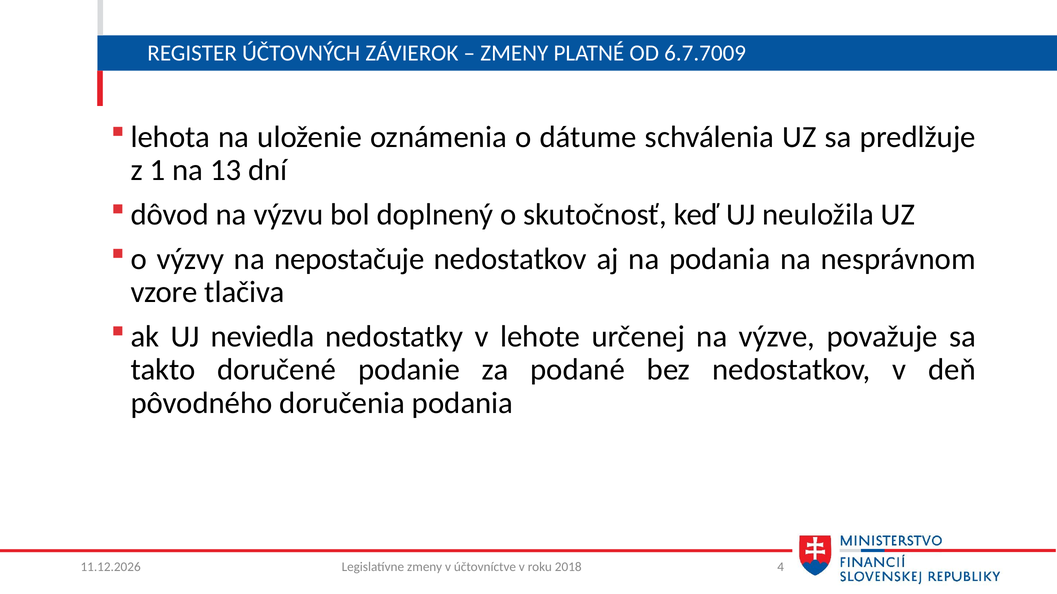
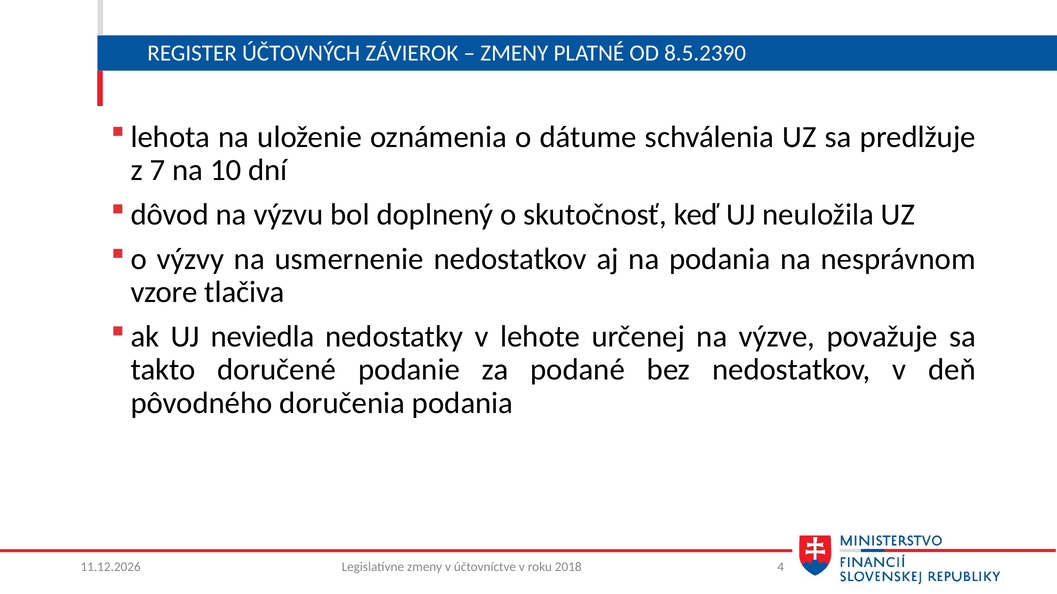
6.7.7009: 6.7.7009 -> 8.5.2390 (705, 53)
1: 1 -> 7 (157, 170)
13: 13 -> 10 (226, 170)
nepostačuje: nepostačuje -> usmernenie (349, 259)
